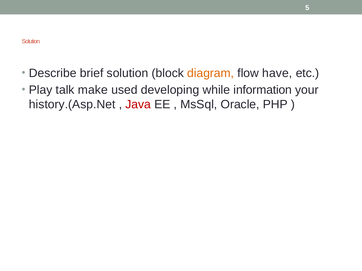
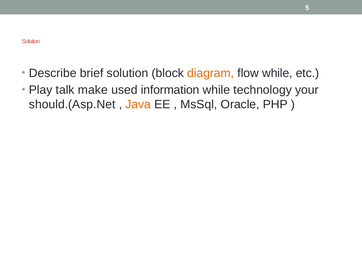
flow have: have -> while (277, 73)
developing: developing -> information (170, 90)
information: information -> technology (263, 90)
history.(Asp.Net: history.(Asp.Net -> should.(Asp.Net (72, 105)
Java colour: red -> orange (138, 105)
